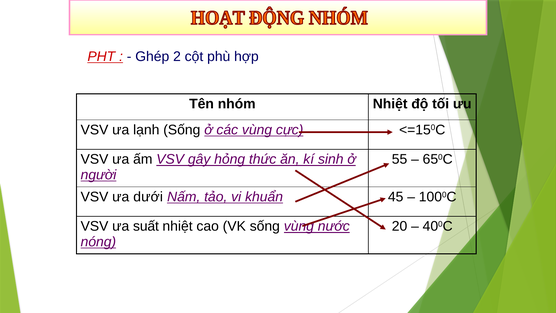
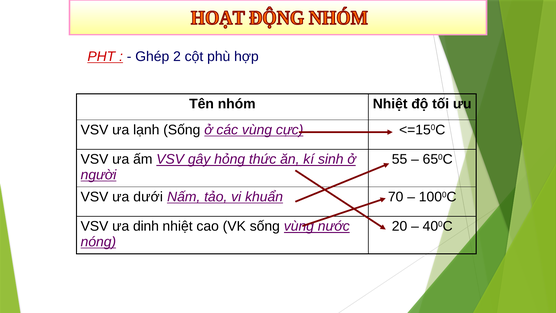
45: 45 -> 70 (396, 197)
suất: suất -> dinh (146, 226)
